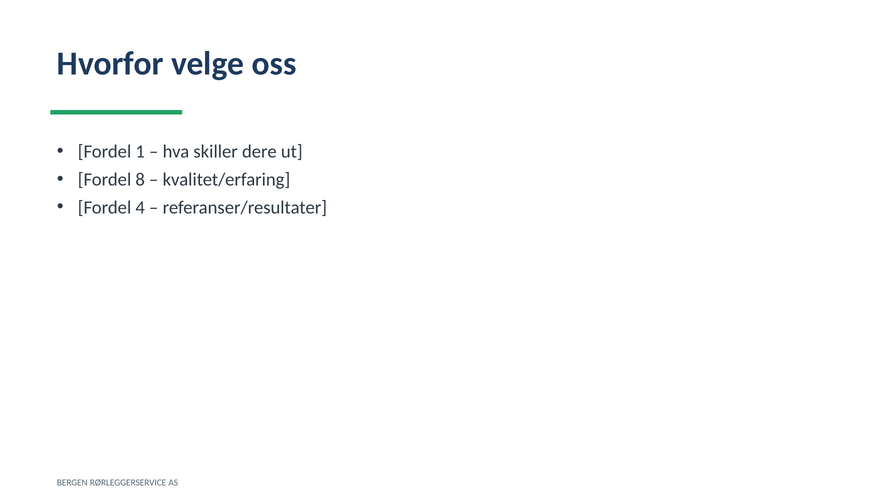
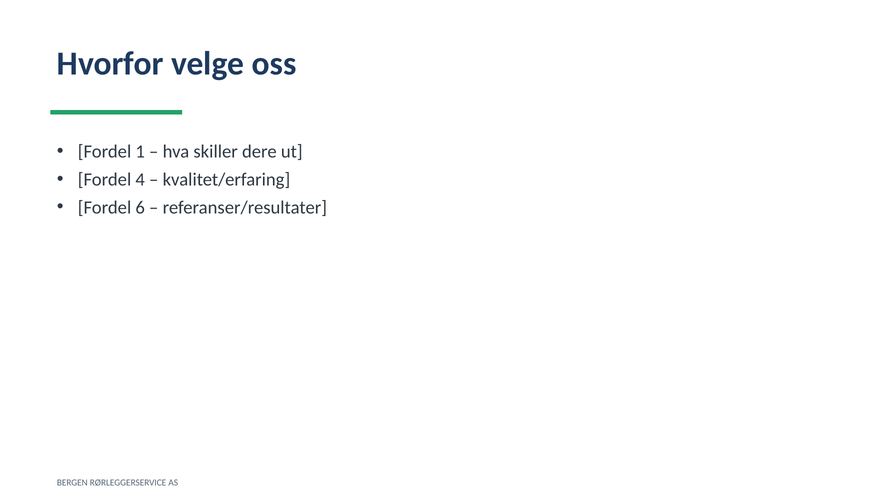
8: 8 -> 4 (140, 179)
4: 4 -> 6 (140, 207)
